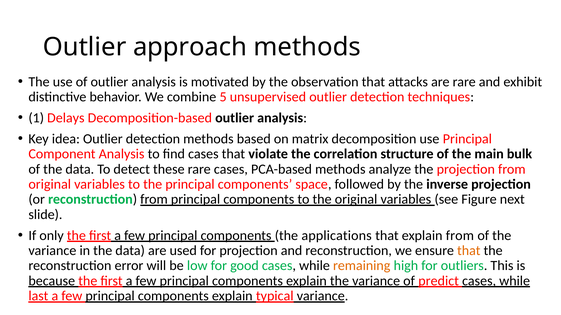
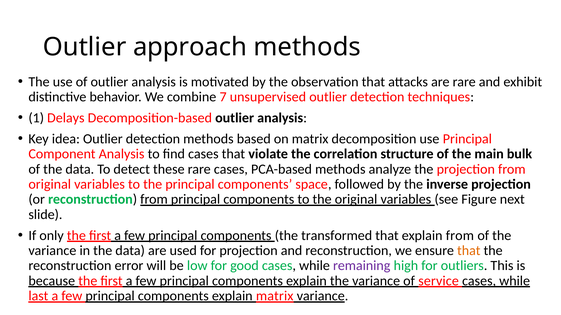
5: 5 -> 7 (223, 97)
applications: applications -> transformed (337, 236)
remaining colour: orange -> purple (362, 266)
predict: predict -> service (439, 281)
explain typical: typical -> matrix (275, 296)
